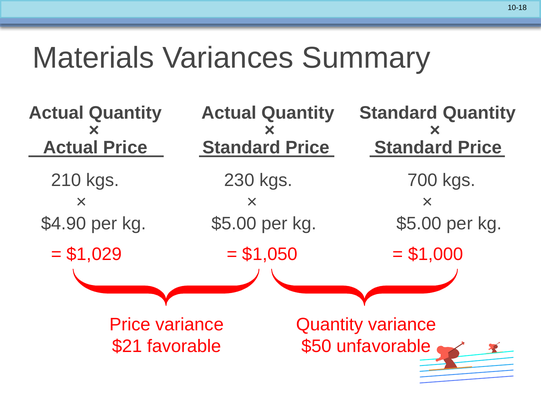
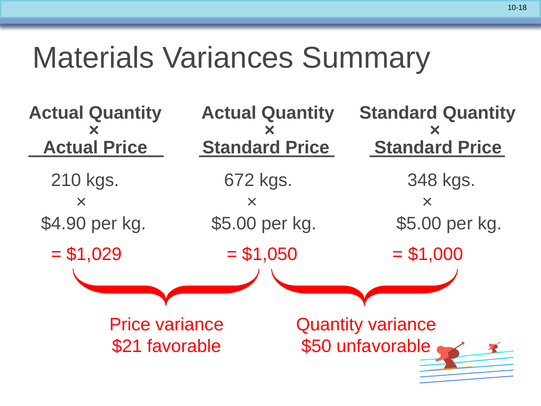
230: 230 -> 672 (239, 180)
700: 700 -> 348 (423, 180)
